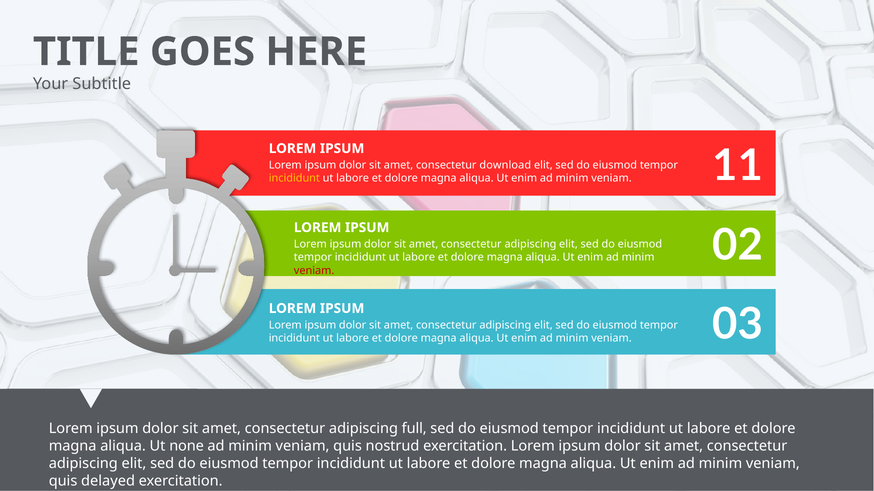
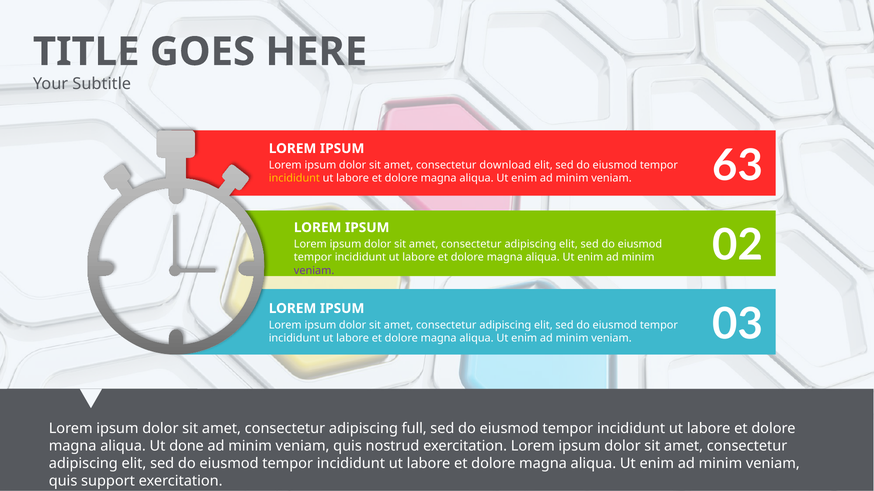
11: 11 -> 63 (738, 166)
veniam colour: red -> purple (314, 271)
none: none -> done (187, 447)
delayed: delayed -> support (108, 481)
